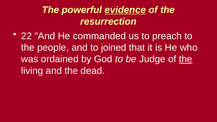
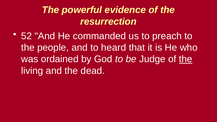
evidence underline: present -> none (125, 10)
22: 22 -> 52 (27, 36)
joined: joined -> heard (114, 48)
